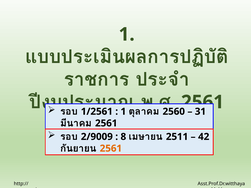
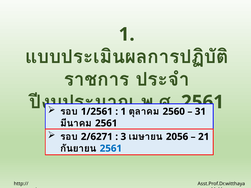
2/9009: 2/9009 -> 2/6271 (97, 137)
8: 8 -> 3 (123, 137)
2511: 2511 -> 2056 (177, 137)
42: 42 -> 21 (204, 137)
2561 colour: orange -> blue (111, 149)
